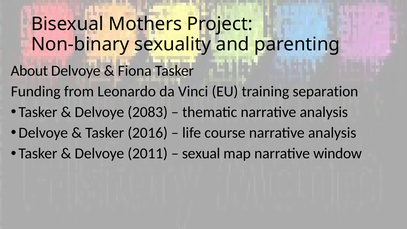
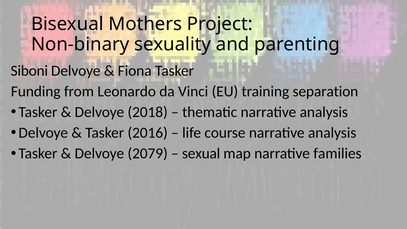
About: About -> Siboni (29, 71)
2083: 2083 -> 2018 (148, 112)
2011: 2011 -> 2079 (148, 154)
window: window -> families (337, 154)
